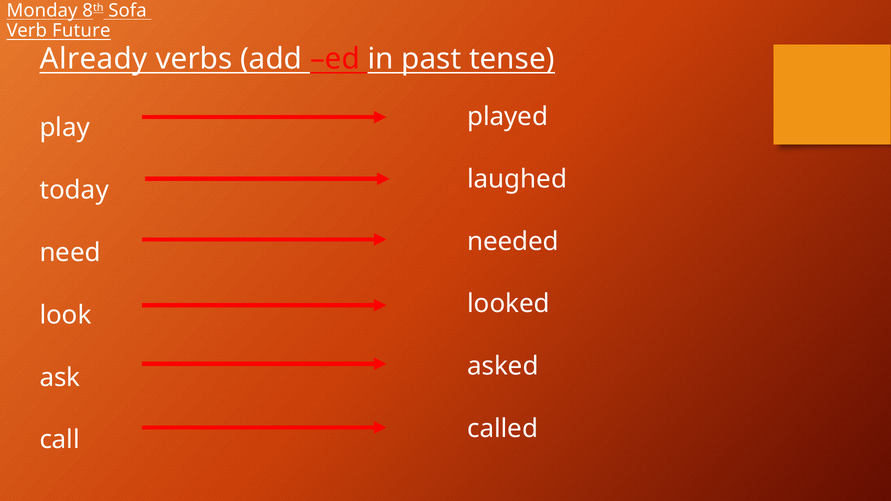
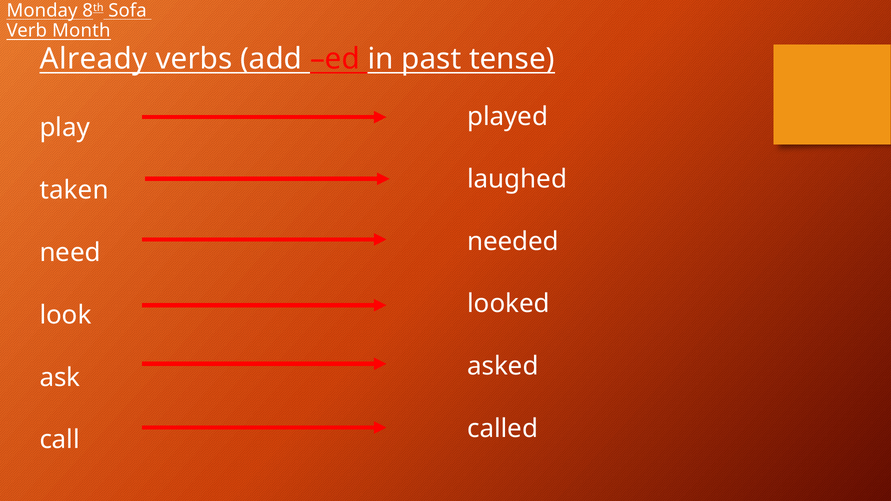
Future: Future -> Month (81, 31)
today: today -> taken (74, 190)
